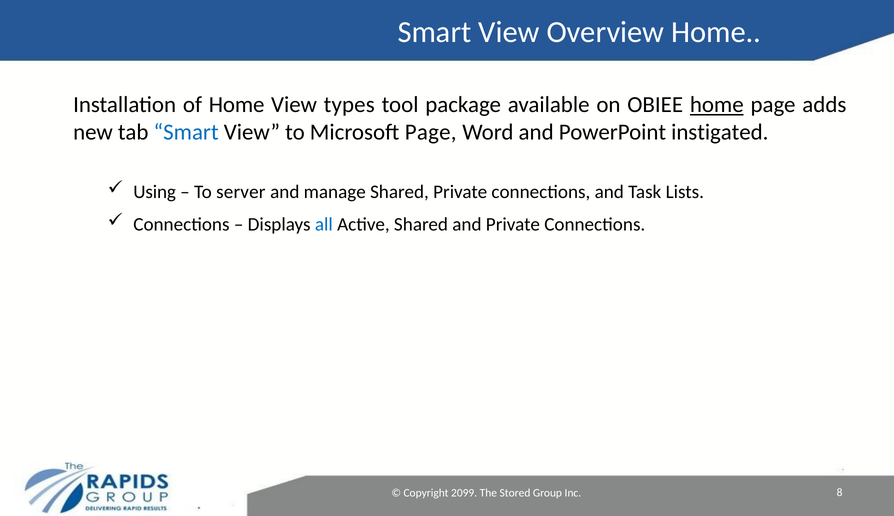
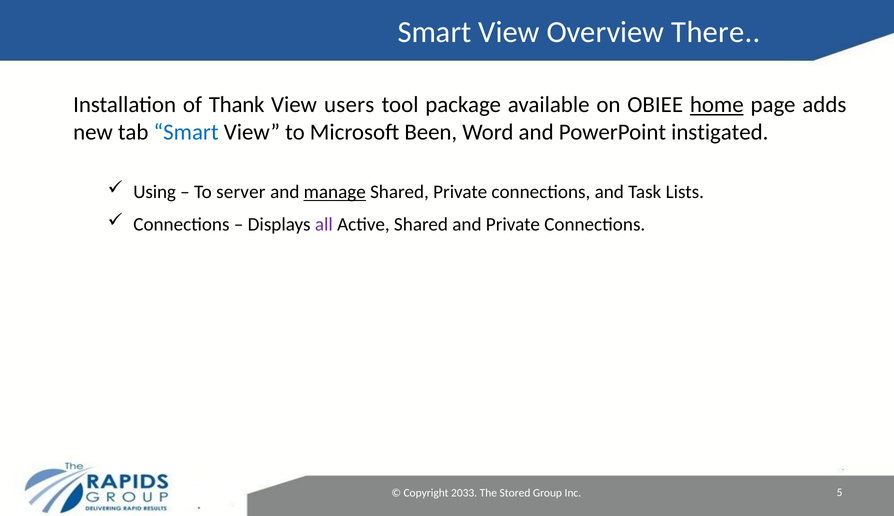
Overview Home: Home -> There (716, 32)
of Home: Home -> Thank (237, 105)
types: types -> users (349, 105)
Microsoft Page: Page -> Been (431, 132)
manage underline: none -> present (335, 192)
all colour: blue -> purple (324, 225)
2099: 2099 -> 2033 (464, 493)
8: 8 -> 5 (840, 492)
